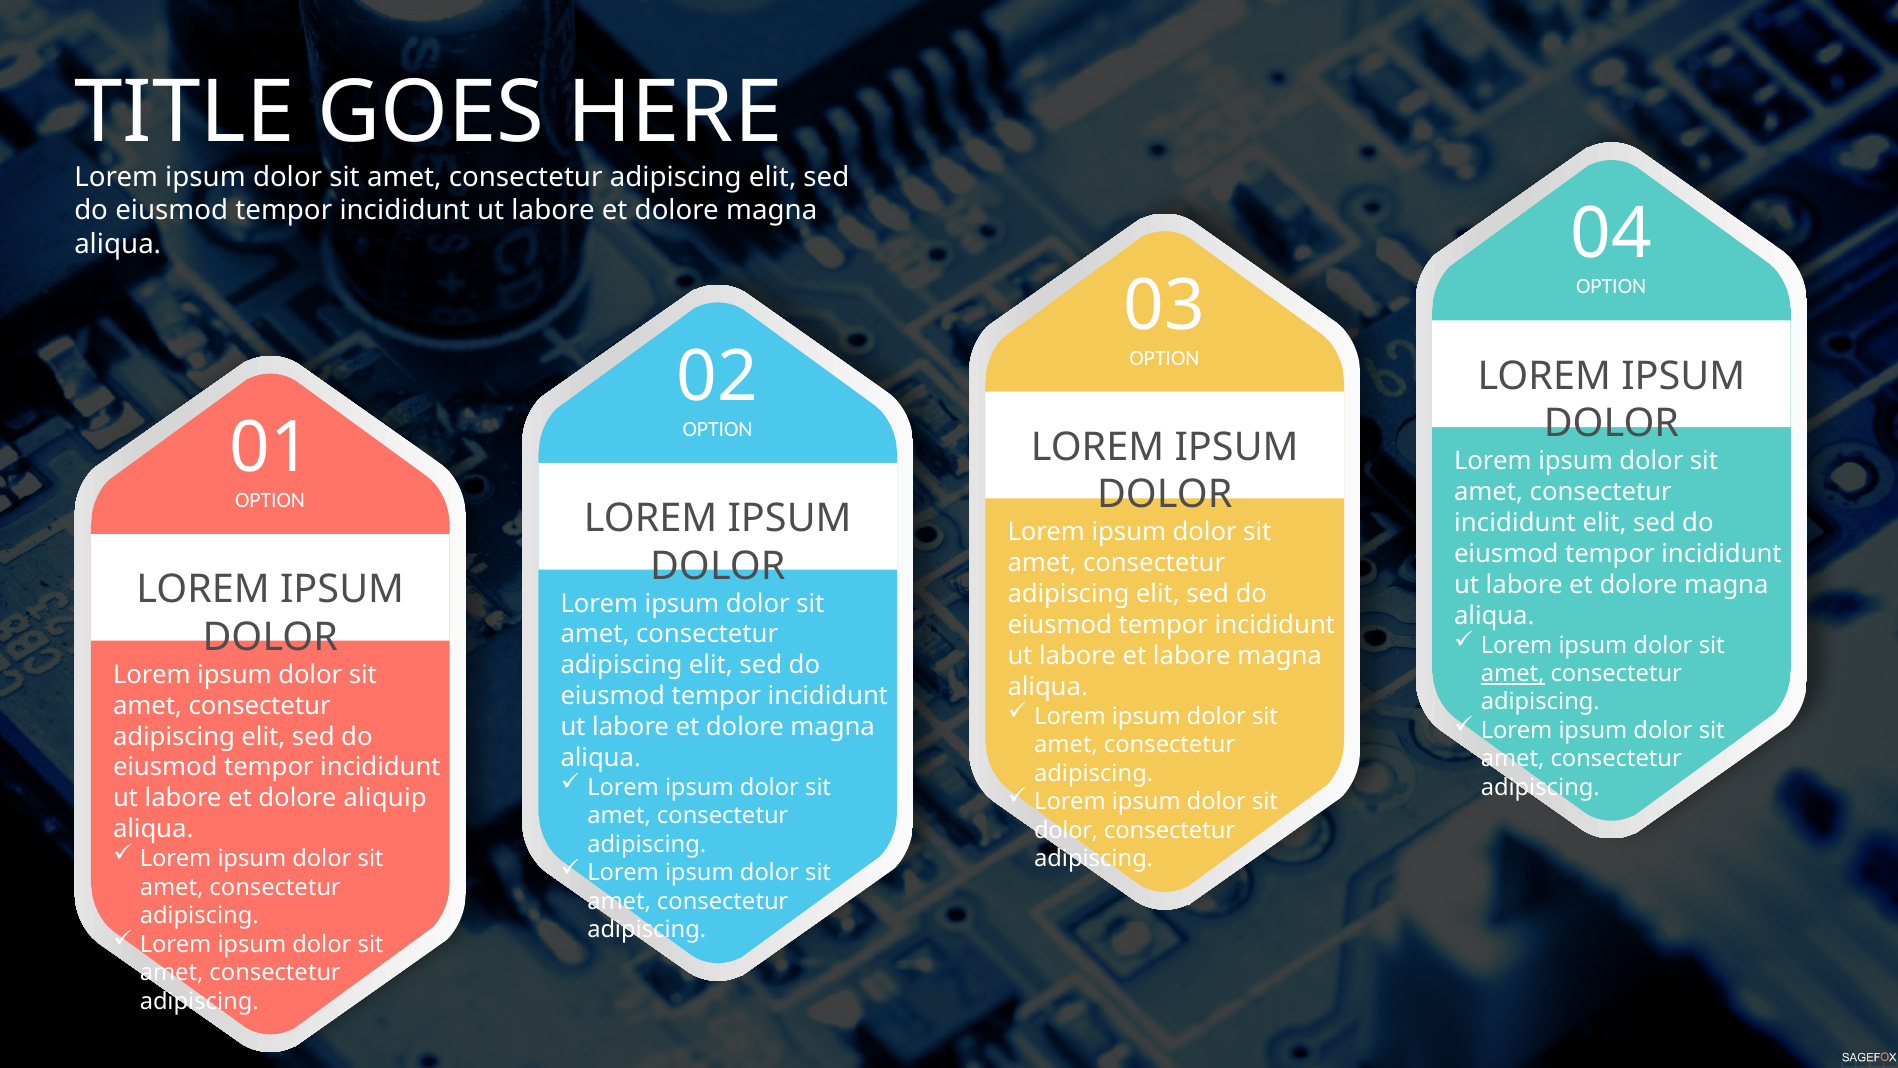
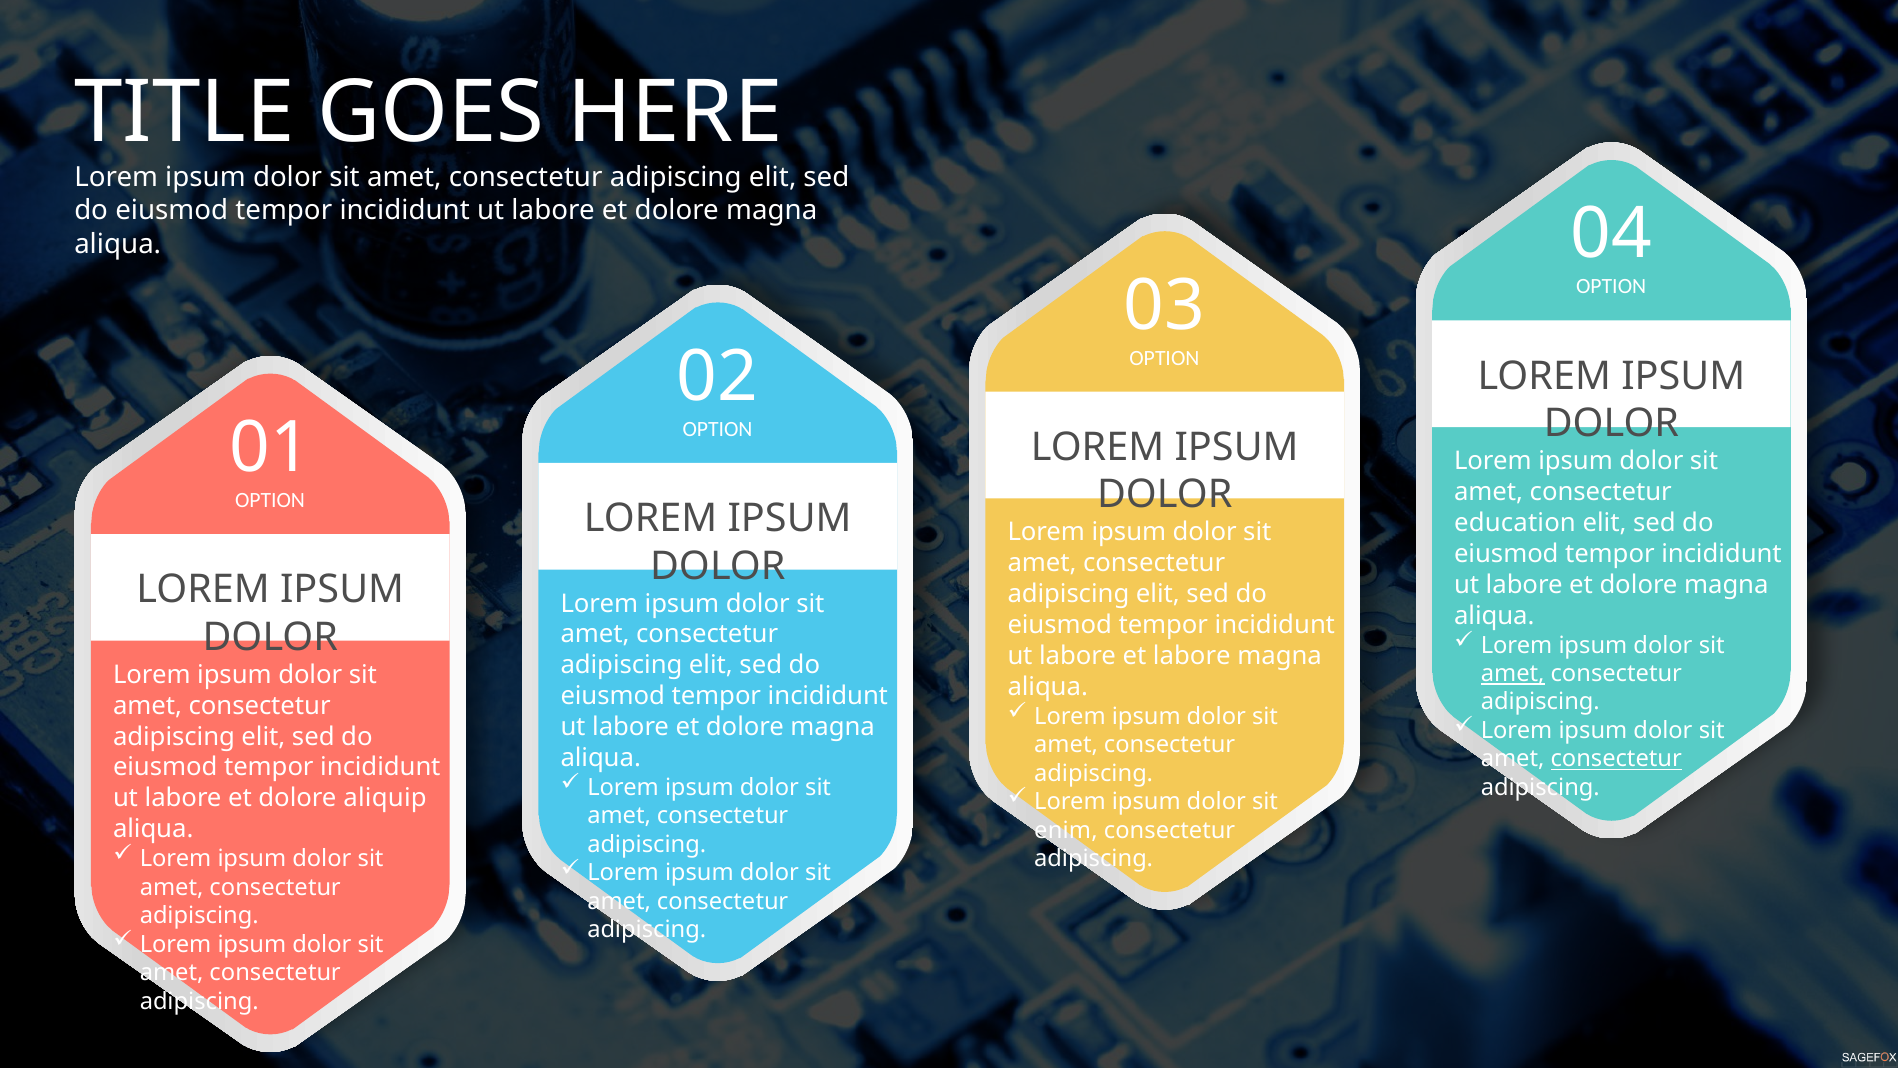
incididunt: incididunt -> education (1515, 523)
consectetur underline: none -> present (1616, 759)
dolor: dolor -> enim (1066, 830)
